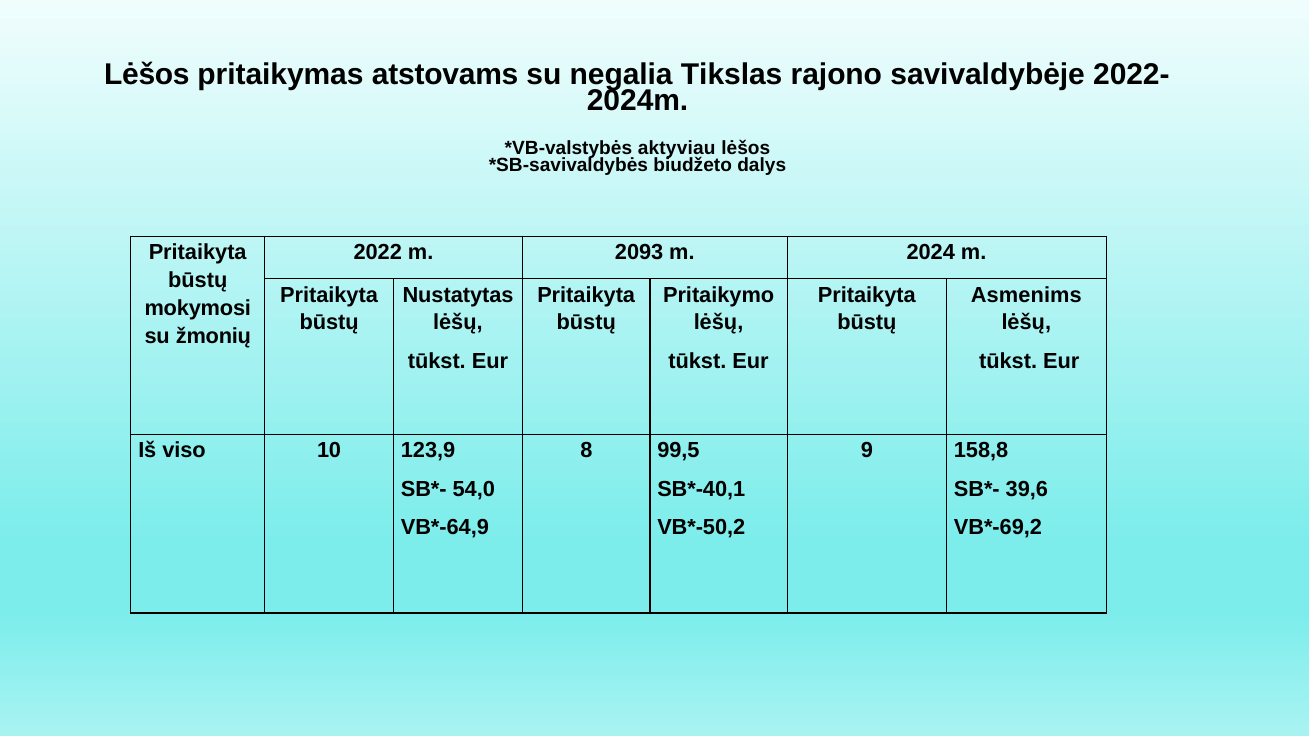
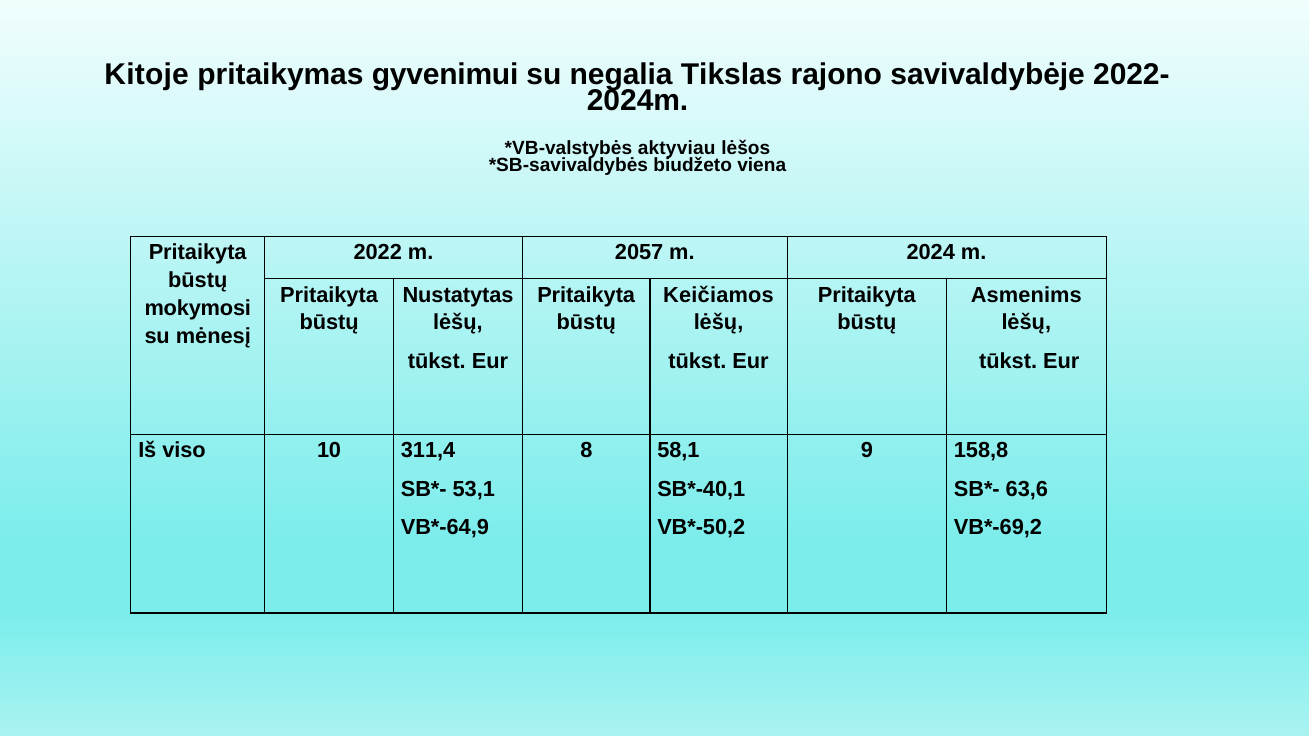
Lėšos: Lėšos -> Kitoje (147, 75)
atstovams: atstovams -> gyvenimui (445, 75)
dalys: dalys -> viena (762, 165)
2093: 2093 -> 2057 (639, 253)
Pritaikymo: Pritaikymo -> Keičiamos (718, 295)
žmonių: žmonių -> mėnesį (213, 336)
123,9: 123,9 -> 311,4 (428, 450)
99,5: 99,5 -> 58,1 (678, 450)
54,0: 54,0 -> 53,1 (474, 489)
39,6: 39,6 -> 63,6 (1027, 489)
